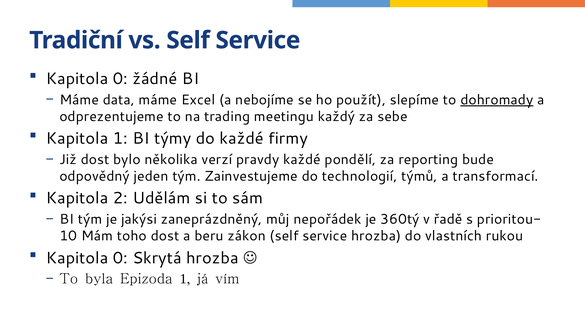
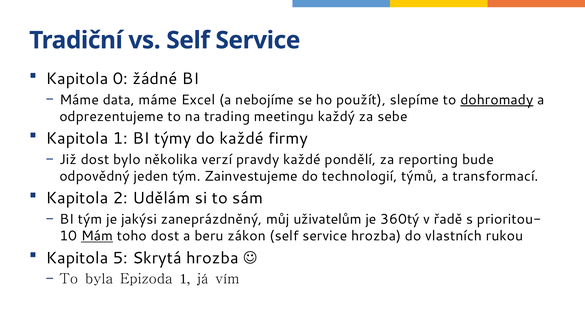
nepořádek: nepořádek -> uživatelům (328, 219)
Mám underline: none -> present (97, 236)
0: 0 -> 5 (120, 258)
